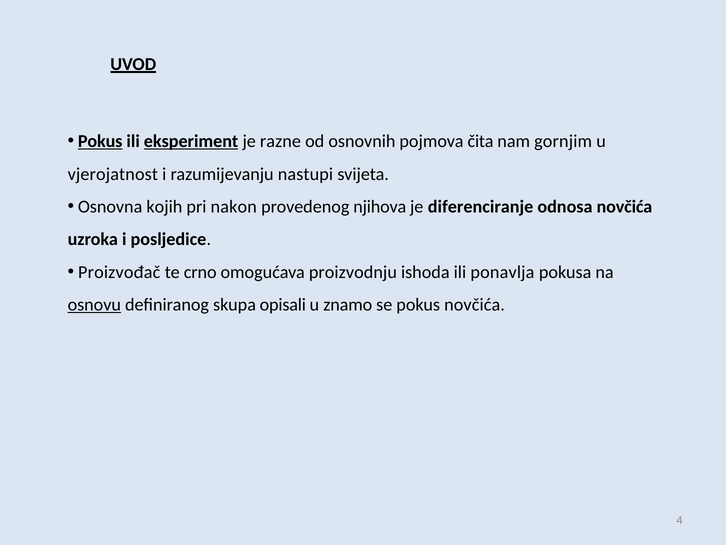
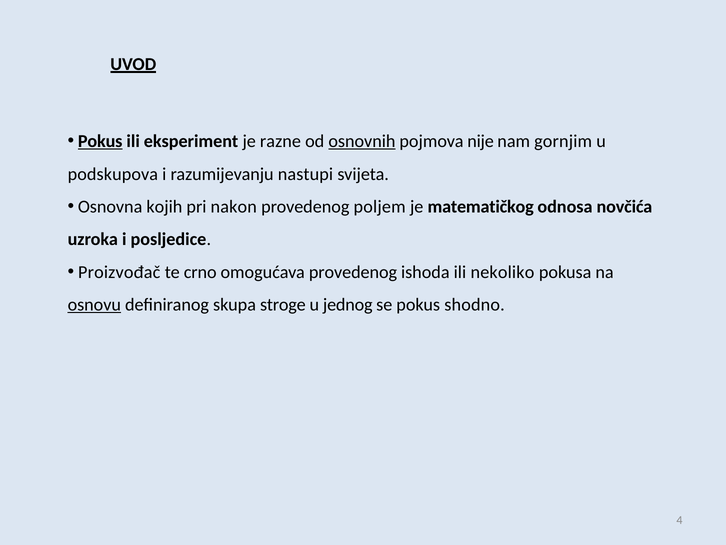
eksperiment underline: present -> none (191, 141)
osnovnih underline: none -> present (362, 141)
čita: čita -> nije (481, 141)
vjerojatnost: vjerojatnost -> podskupova (113, 174)
njihova: njihova -> poljem (380, 207)
diferenciranje: diferenciranje -> matematičkog (481, 207)
omogućava proizvodnju: proizvodnju -> provedenog (353, 272)
ponavlja: ponavlja -> nekoliko (502, 272)
opisali: opisali -> stroge (283, 305)
znamo: znamo -> jednog (348, 305)
pokus novčića: novčića -> shodno (475, 305)
